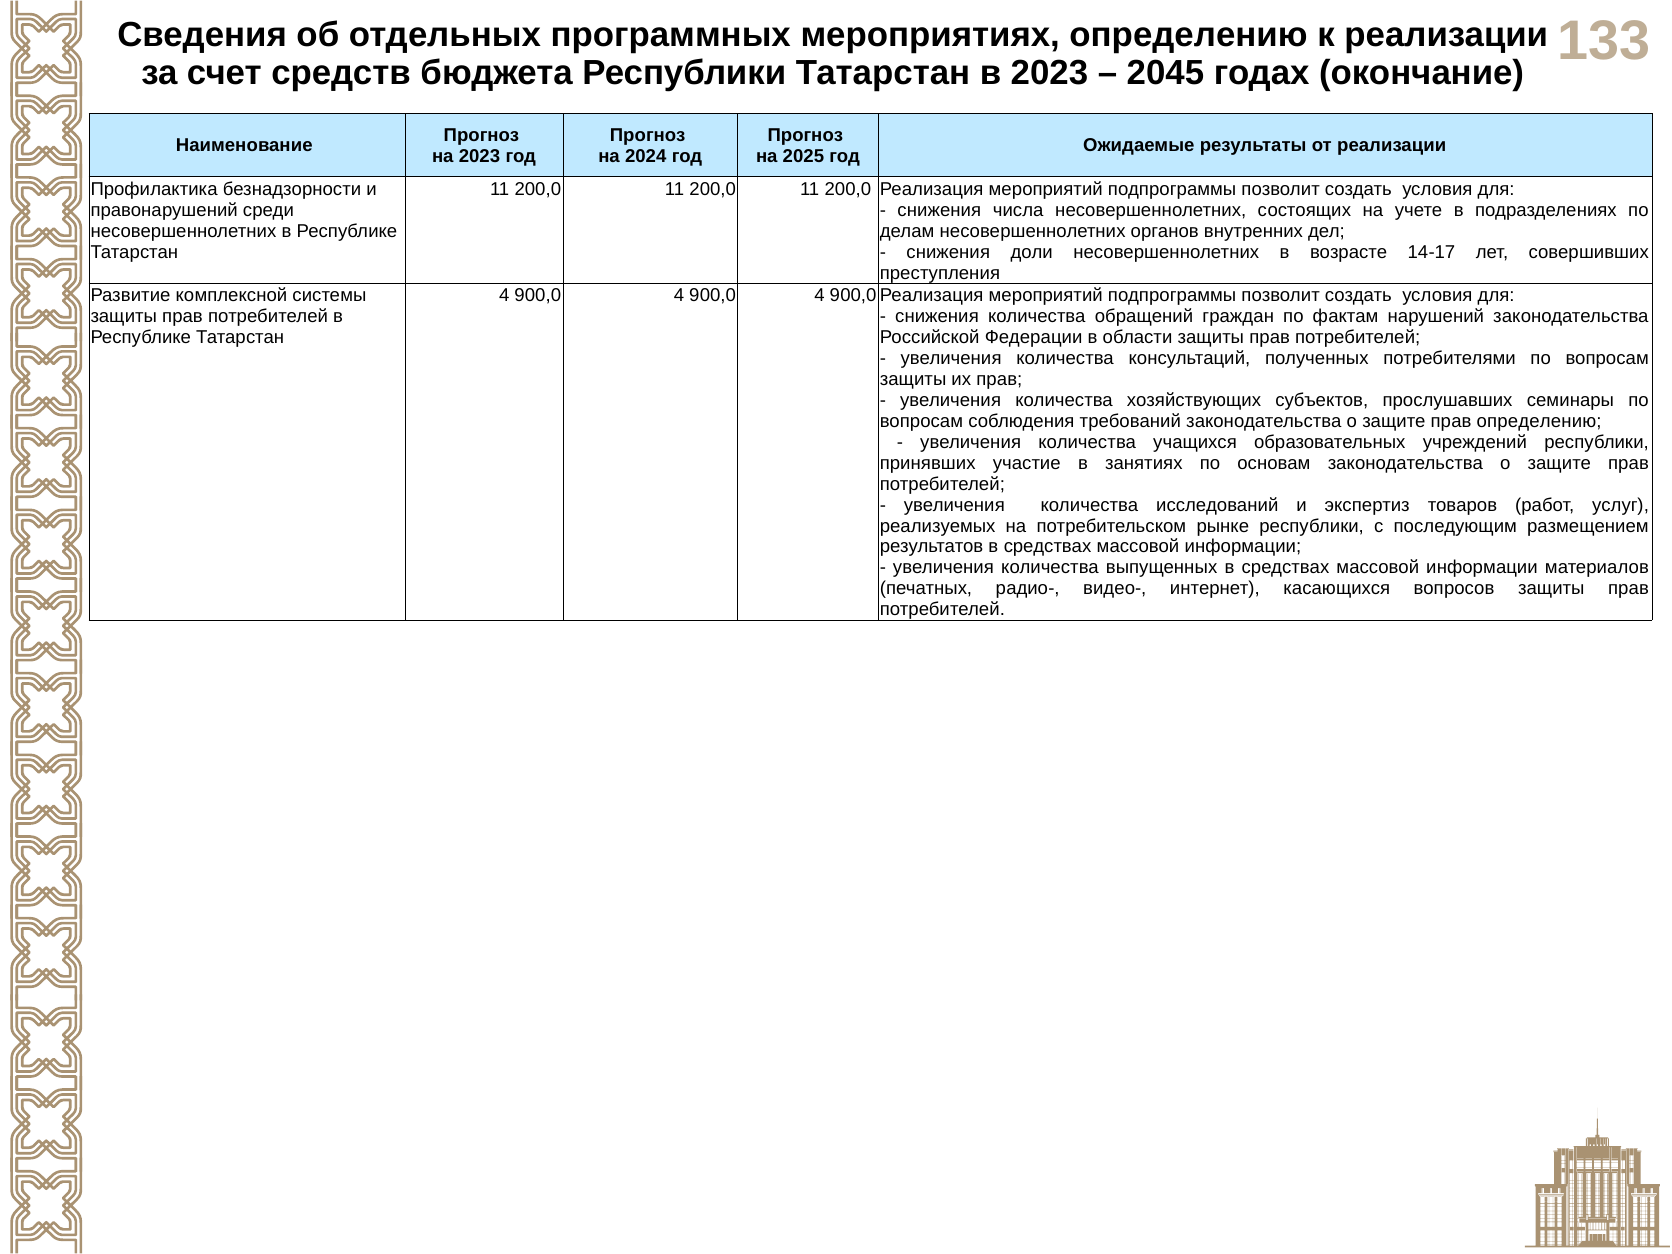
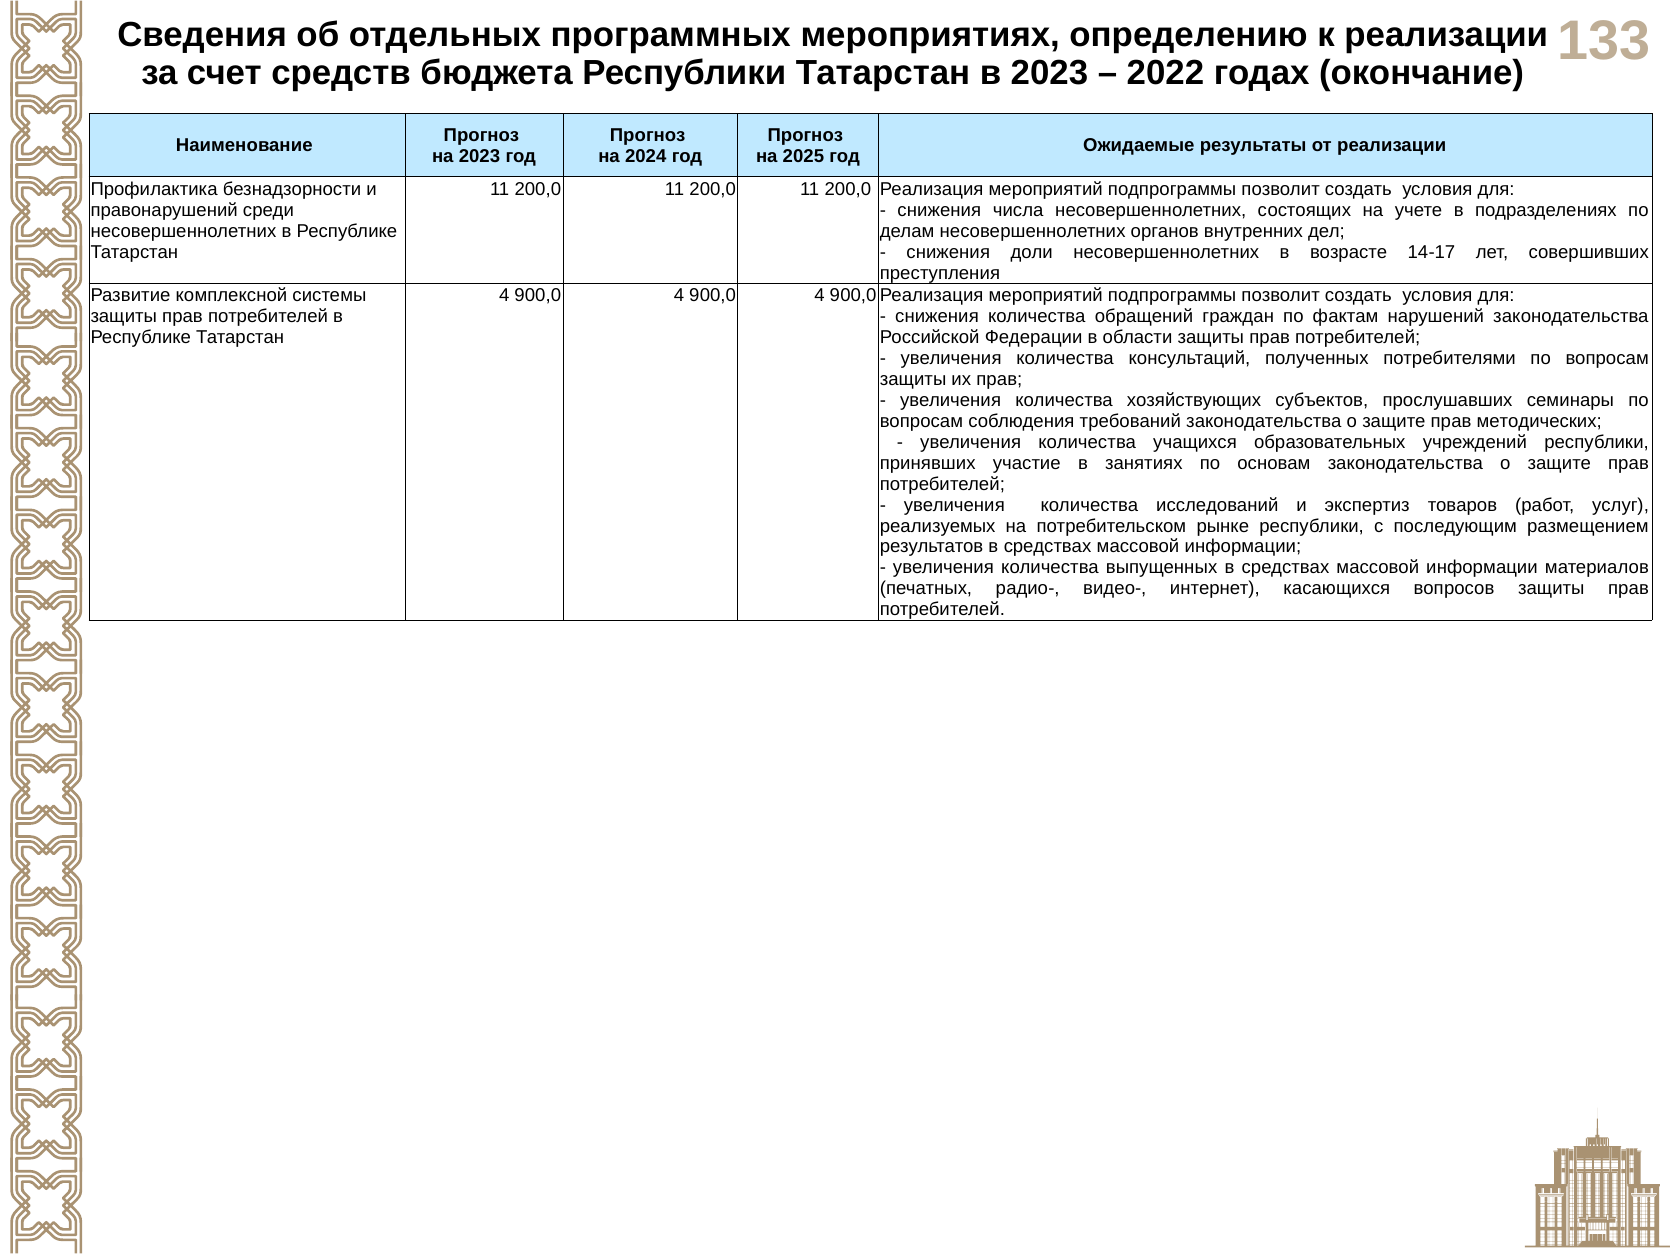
2045: 2045 -> 2022 (1165, 73)
прав определению: определению -> методических (1539, 421)
